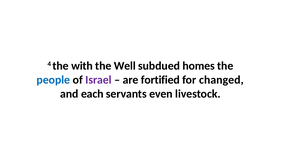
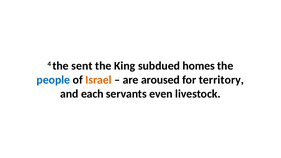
with: with -> sent (82, 66)
Well: Well -> King (125, 66)
Israel colour: purple -> orange (98, 80)
fortified: fortified -> aroused (160, 80)
changed: changed -> territory (221, 80)
